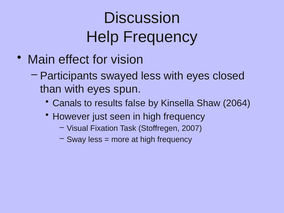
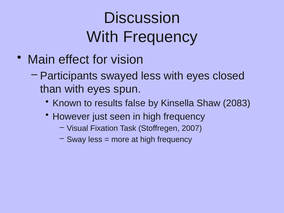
Help: Help -> With (103, 37)
Canals: Canals -> Known (67, 103)
2064: 2064 -> 2083 (237, 103)
